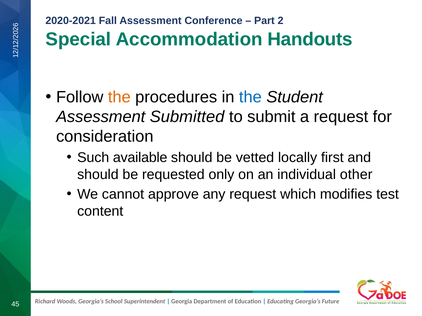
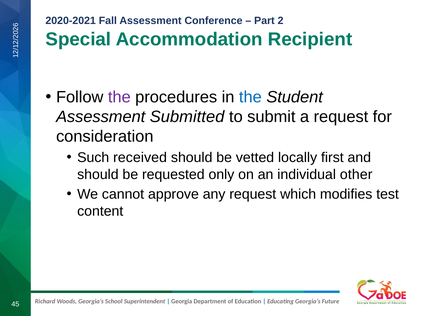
Handouts: Handouts -> Recipient (310, 39)
the colour: orange -> purple (119, 97)
available: available -> received (140, 158)
